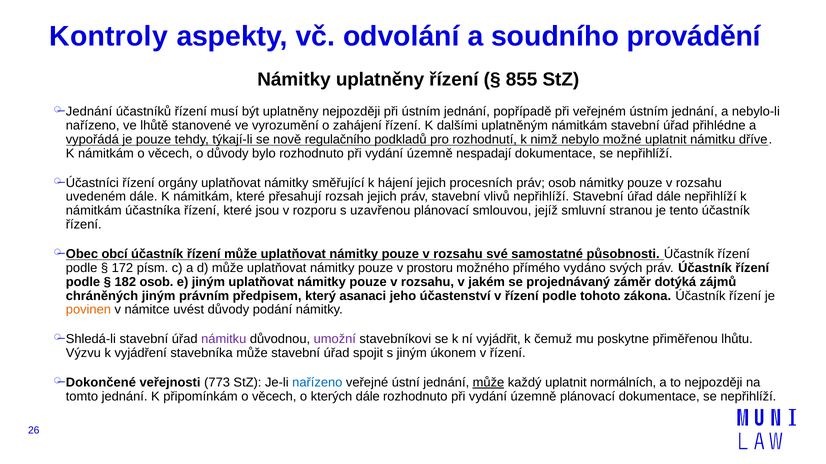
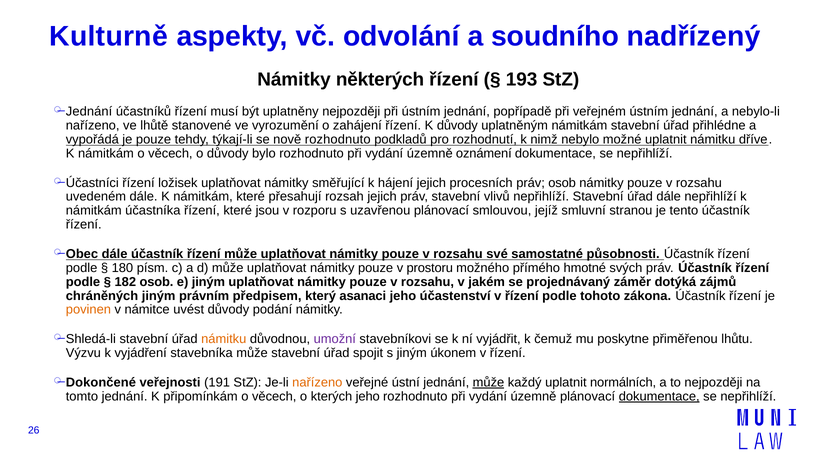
Kontroly: Kontroly -> Kulturně (109, 37)
provádění: provádění -> nadřízený (694, 37)
Námitky uplatněny: uplatněny -> některých (380, 80)
855: 855 -> 193 (522, 80)
K dalšími: dalšími -> důvody (457, 126)
nově regulačního: regulačního -> rozhodnuto (338, 140)
nespadají: nespadají -> oznámení (484, 154)
orgány: orgány -> ložisek (178, 183)
Obec obcí: obcí -> dále (115, 254)
172: 172 -> 180 (122, 268)
vydáno: vydáno -> hmotné (585, 268)
námitku colour: purple -> orange (224, 340)
773: 773 -> 191 (217, 383)
nařízeno colour: blue -> orange (317, 383)
kterých dále: dále -> jeho (368, 397)
dokumentace underline: none -> present (659, 397)
